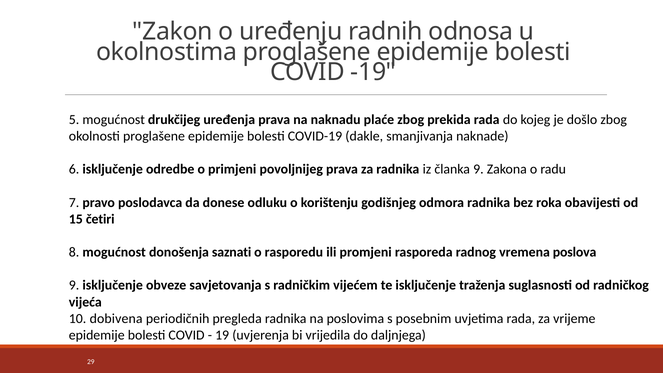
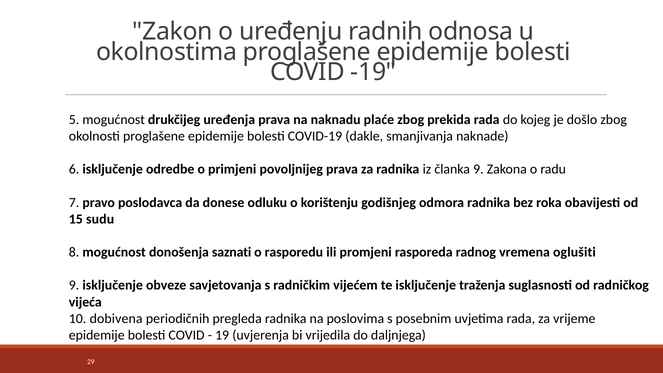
četiri: četiri -> sudu (100, 219)
poslova: poslova -> oglušiti (574, 252)
